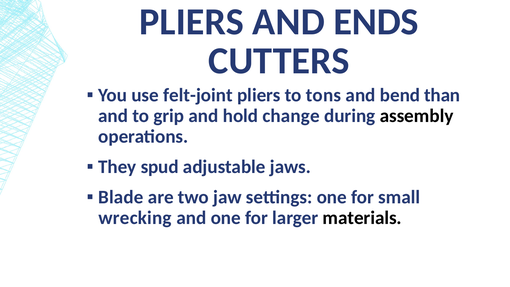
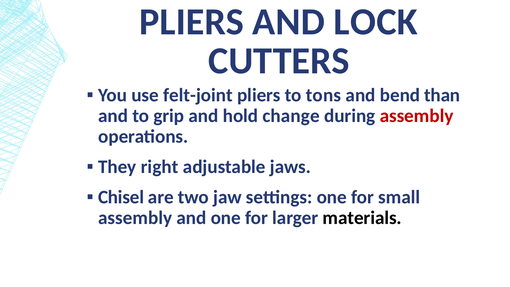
ENDS: ENDS -> LOCK (376, 22)
assembly colour: black -> red (417, 116)
spud: spud -> right (160, 167)
Blade: Blade -> Chisel (121, 197)
wrecking: wrecking -> assembly (135, 218)
